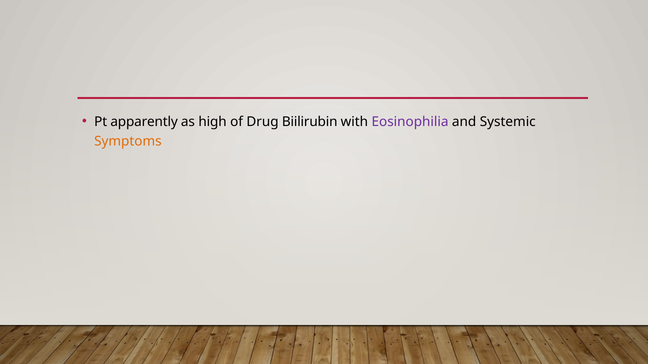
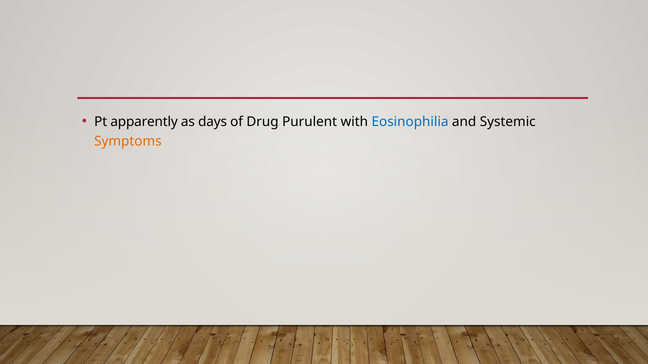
high: high -> days (213, 122)
Biilirubin: Biilirubin -> Purulent (310, 122)
Eosinophilia colour: purple -> blue (410, 122)
